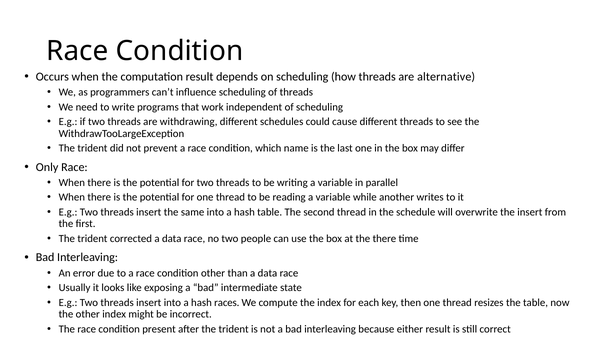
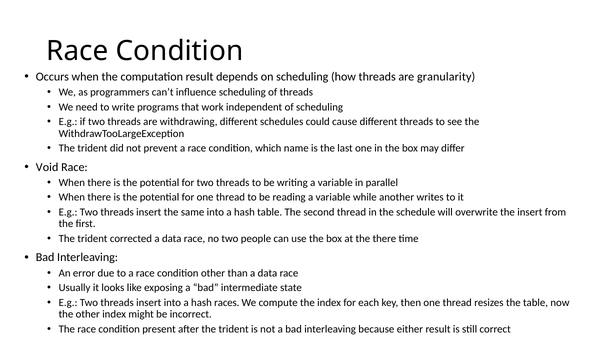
alternative: alternative -> granularity (446, 77)
Only: Only -> Void (47, 167)
